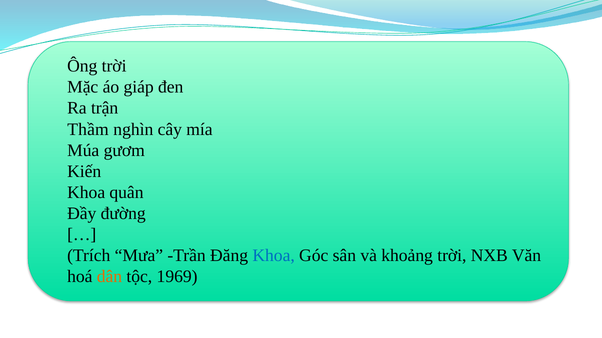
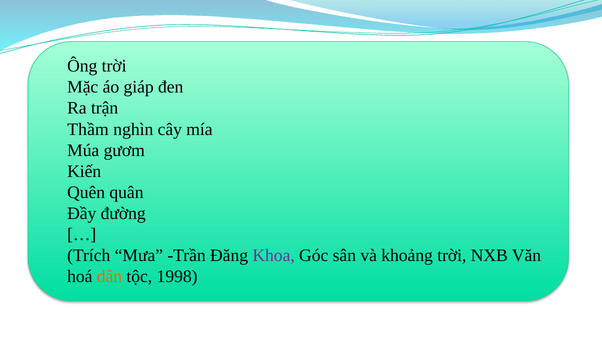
Khoa: Khoa -> Quên (86, 193)
Khoa colour: blue -> purple (274, 256)
1969: 1969 -> 1998 (177, 277)
